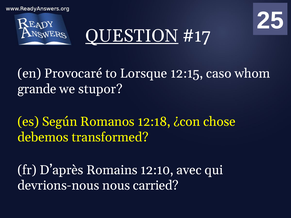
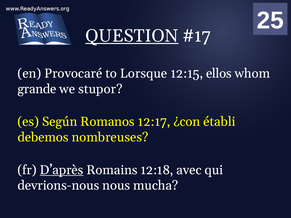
caso: caso -> ellos (219, 74)
12:18: 12:18 -> 12:17 (154, 122)
chose: chose -> établi (219, 122)
transformed: transformed -> nombreuses (110, 137)
D’après underline: none -> present (62, 170)
12:10: 12:10 -> 12:18 (157, 170)
carried: carried -> mucha (156, 186)
